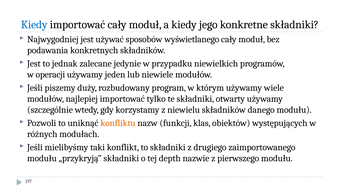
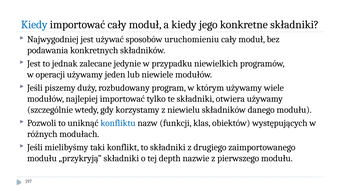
wyświetlanego: wyświetlanego -> uruchomieniu (192, 39)
otwarty: otwarty -> otwiera (230, 99)
konfliktu colour: orange -> blue (118, 123)
